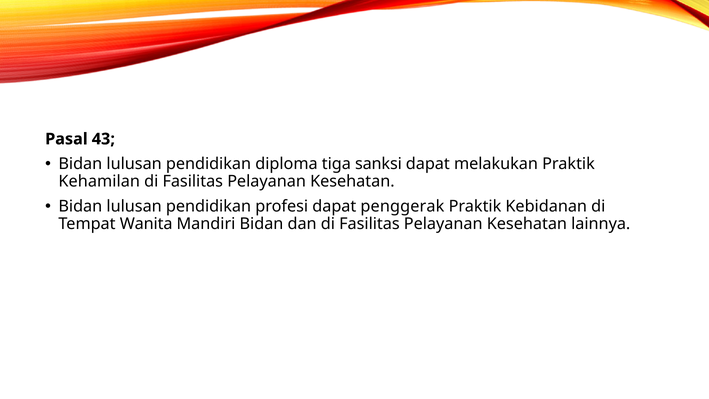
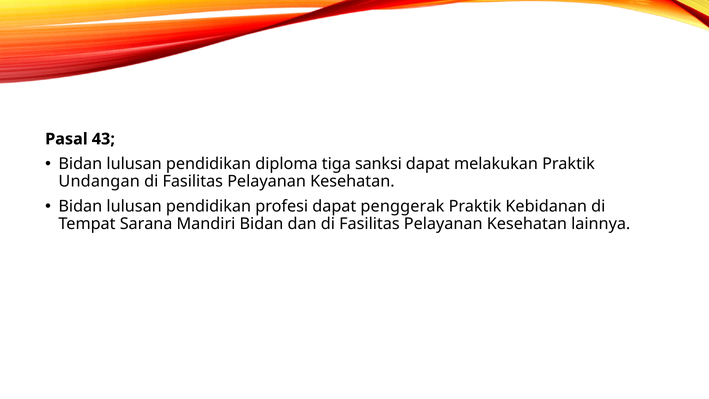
Kehamilan: Kehamilan -> Undangan (99, 181)
Wanita: Wanita -> Sarana (146, 224)
